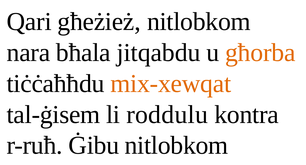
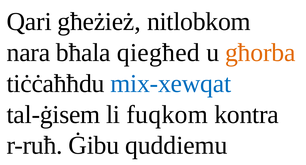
jitqabdu: jitqabdu -> qiegħed (158, 53)
mix-xewqat colour: orange -> blue (171, 83)
roddulu: roddulu -> fuqkom (167, 114)
Ġibu nitlobkom: nitlobkom -> quddiemu (176, 145)
